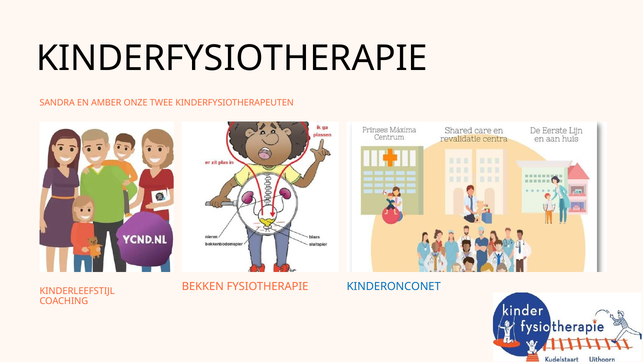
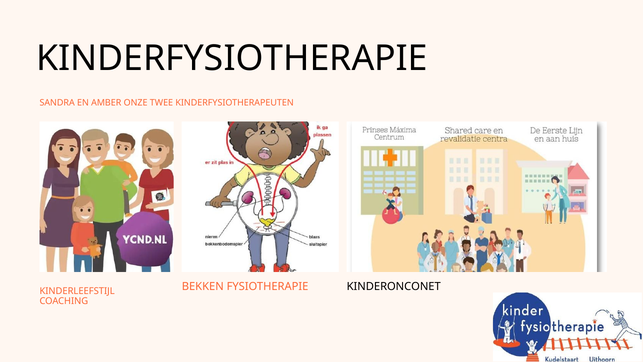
KINDERONCONET colour: blue -> black (394, 286)
